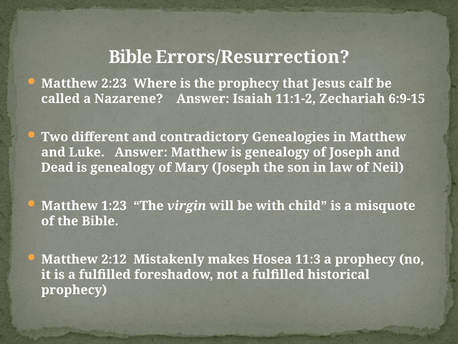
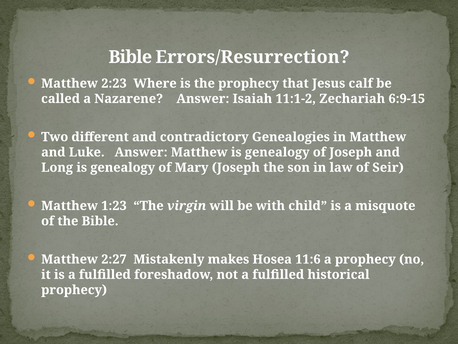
Dead: Dead -> Long (57, 167)
Neil: Neil -> Seir (388, 167)
2:12: 2:12 -> 2:27 (114, 259)
11:3: 11:3 -> 11:6 (308, 259)
